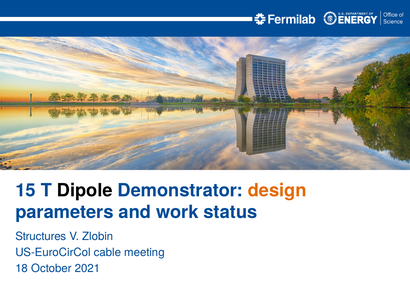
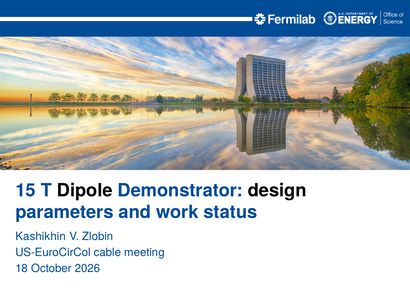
design colour: orange -> black (277, 190)
Structures: Structures -> Kashikhin (41, 236)
2021: 2021 -> 2026 (87, 268)
